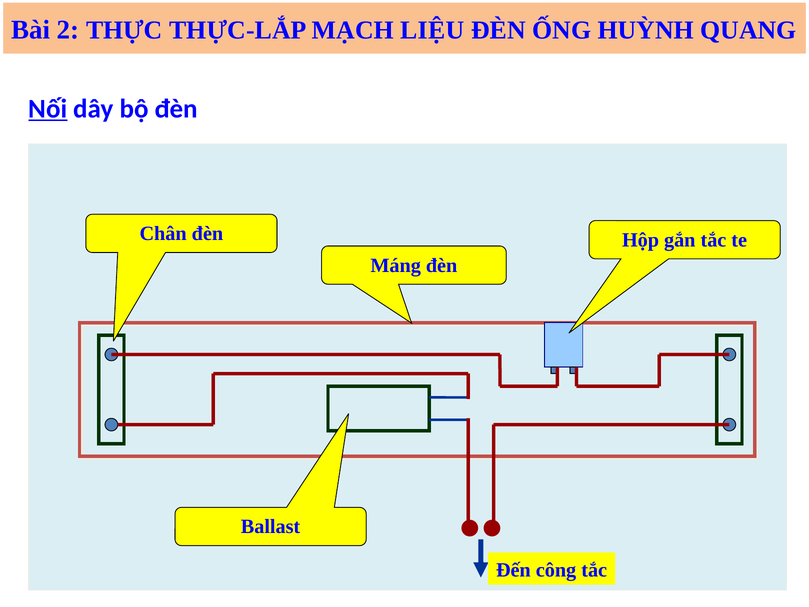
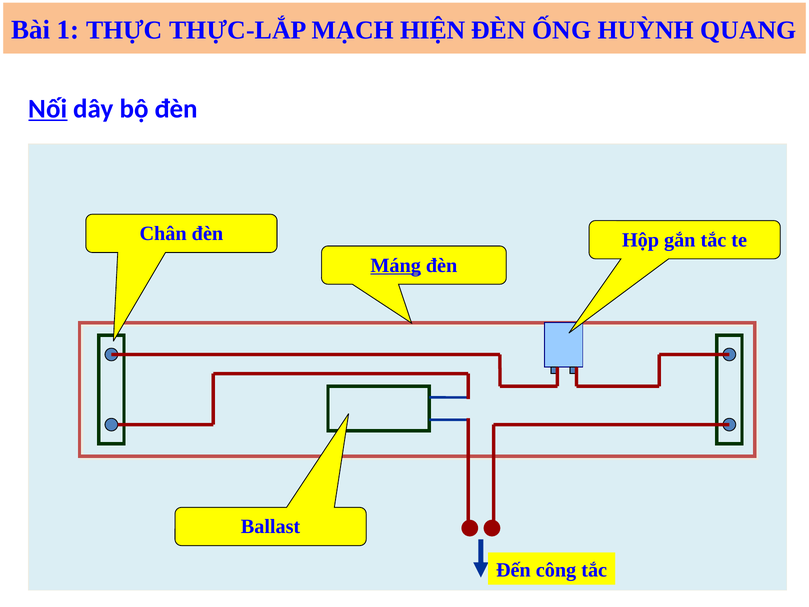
2: 2 -> 1 (68, 30)
LIỆU: LIỆU -> HIỆN (433, 30)
Máng underline: none -> present (396, 265)
